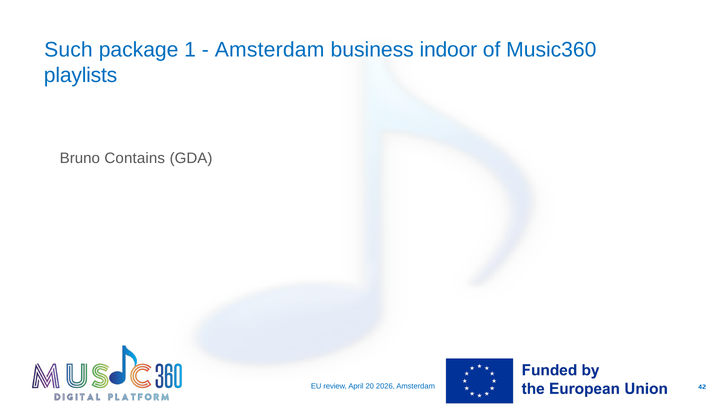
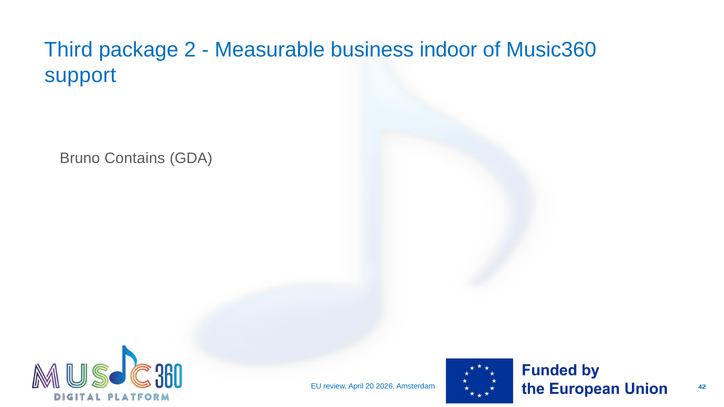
Such: Such -> Third (68, 50)
1: 1 -> 2 (190, 50)
Amsterdam: Amsterdam -> Measurable (270, 50)
playlists: playlists -> support (80, 75)
